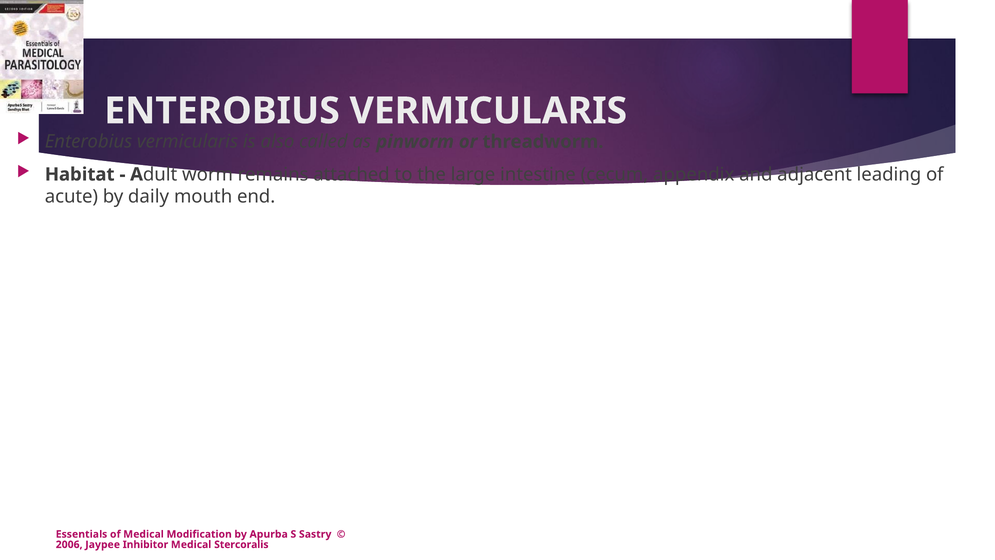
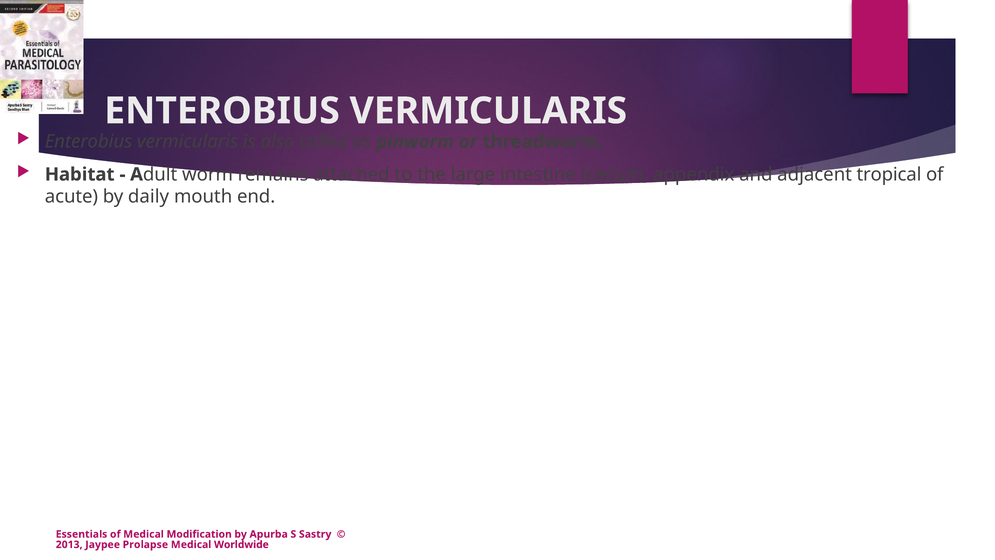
leading: leading -> tropical (889, 174)
2006: 2006 -> 2013 (69, 544)
Inhibitor: Inhibitor -> Prolapse (145, 544)
Stercoralis: Stercoralis -> Worldwide (241, 544)
